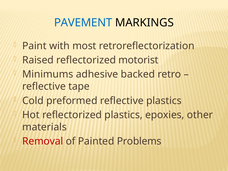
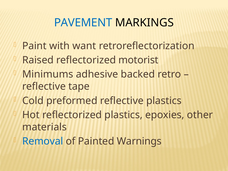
most: most -> want (84, 46)
Removal colour: red -> blue (43, 141)
Problems: Problems -> Warnings (139, 141)
